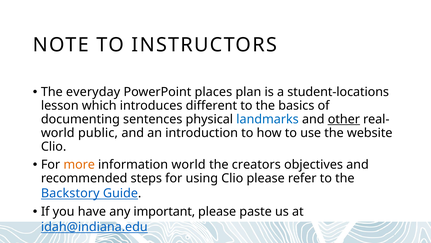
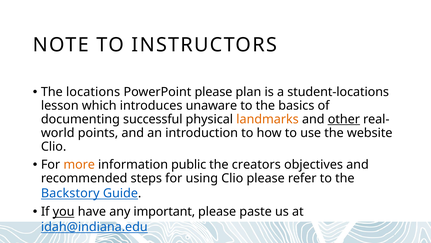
everyday: everyday -> locations (93, 92)
PowerPoint places: places -> please (213, 92)
different: different -> unaware (211, 105)
sentences: sentences -> successful (153, 119)
landmarks colour: blue -> orange (268, 119)
public: public -> points (98, 133)
information world: world -> public (189, 164)
you underline: none -> present (64, 211)
